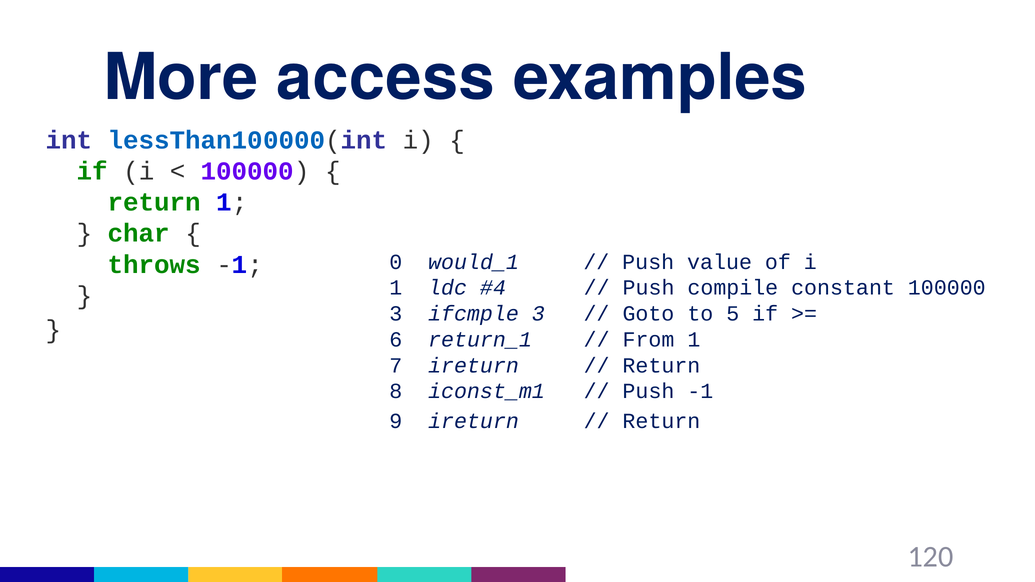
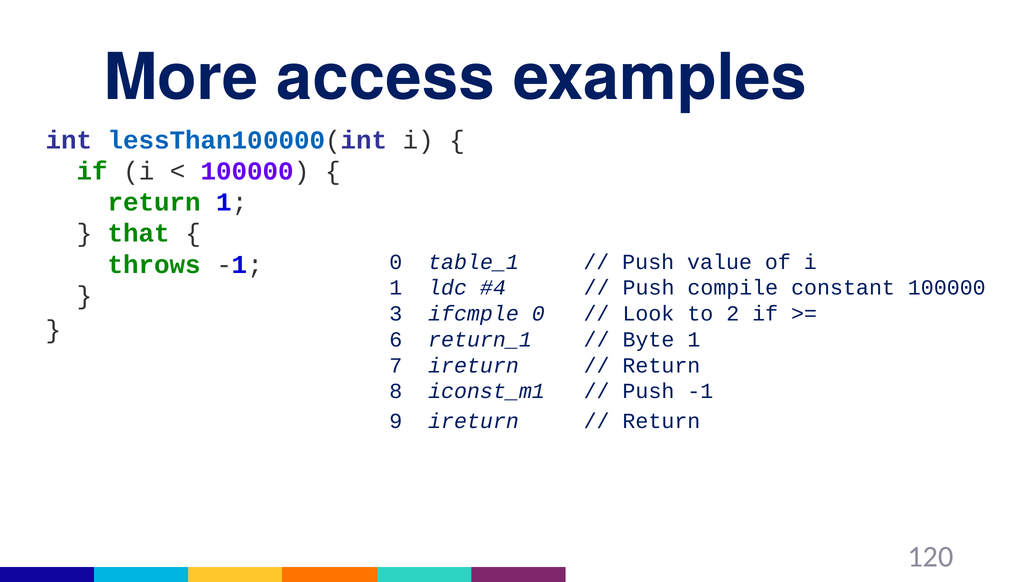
char: char -> that (139, 233)
would_1: would_1 -> table_1 (474, 262)
ifcmple 3: 3 -> 0 (538, 314)
Goto: Goto -> Look (648, 314)
5: 5 -> 2 (733, 314)
From: From -> Byte (648, 340)
